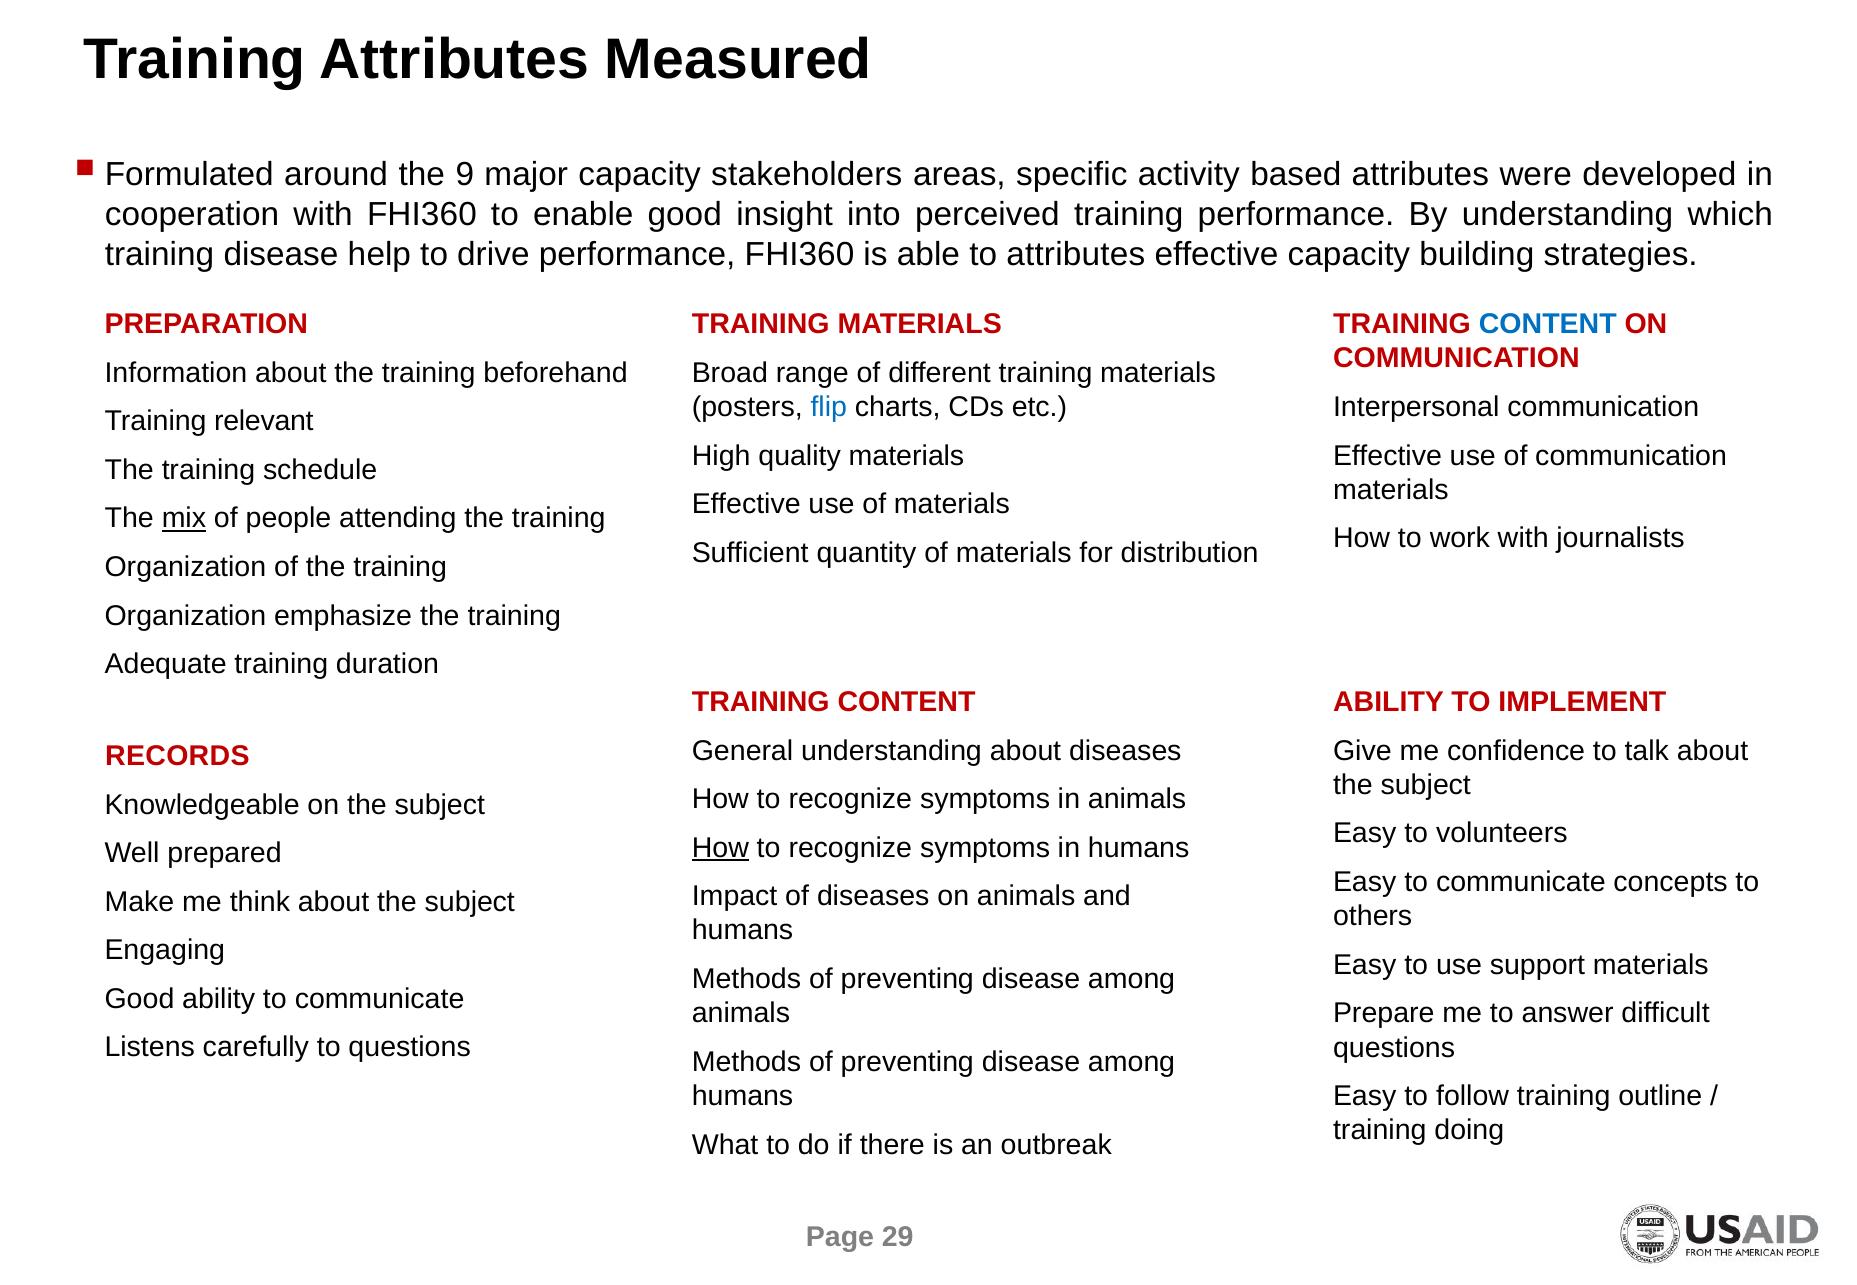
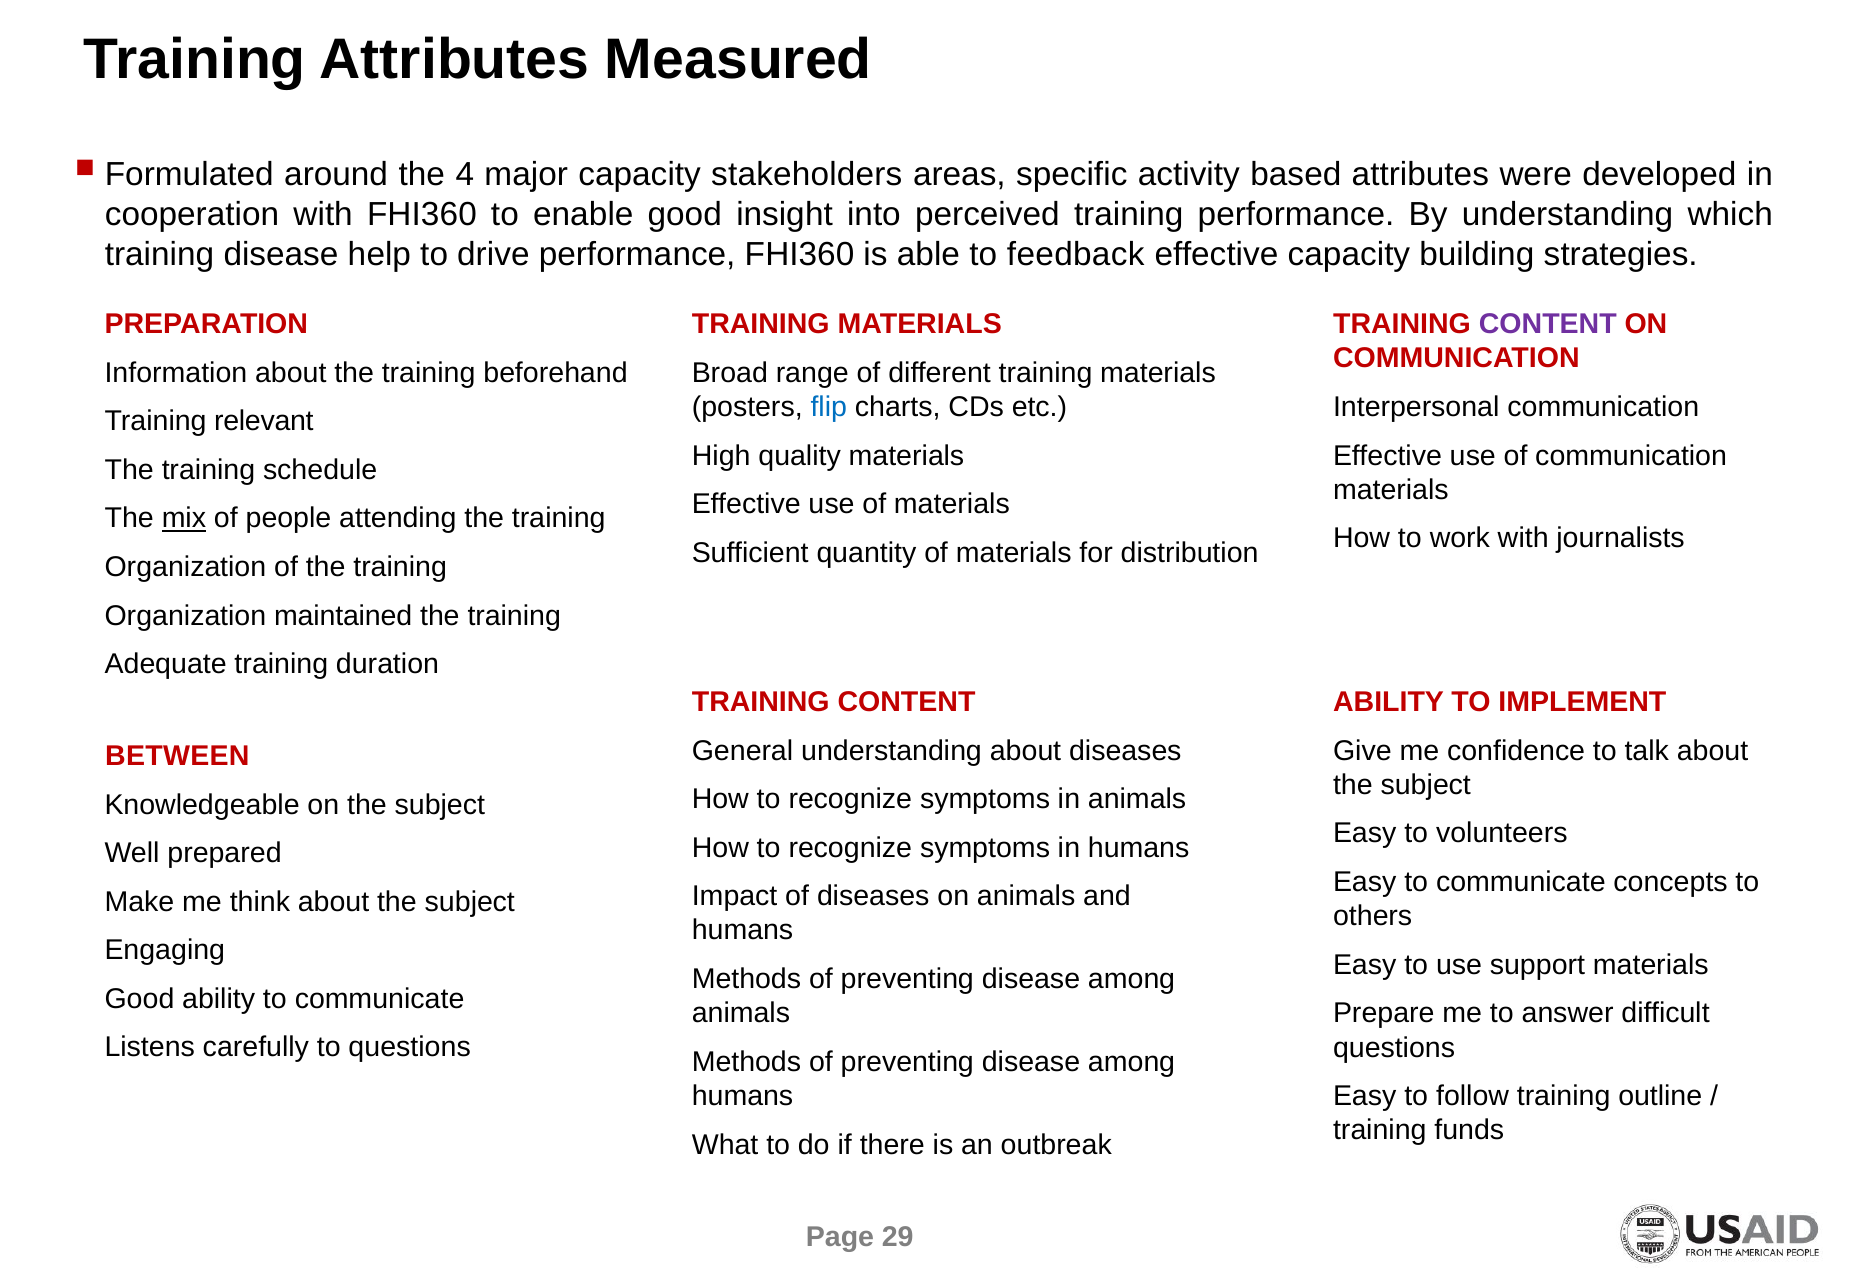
9: 9 -> 4 (465, 174)
to attributes: attributes -> feedback (1076, 254)
CONTENT colour: blue -> purple (1548, 324)
emphasize: emphasize -> maintained (343, 616)
RECORDS: RECORDS -> BETWEEN (177, 756)
How underline: present -> none (720, 848)
doing: doing -> funds (1469, 1131)
